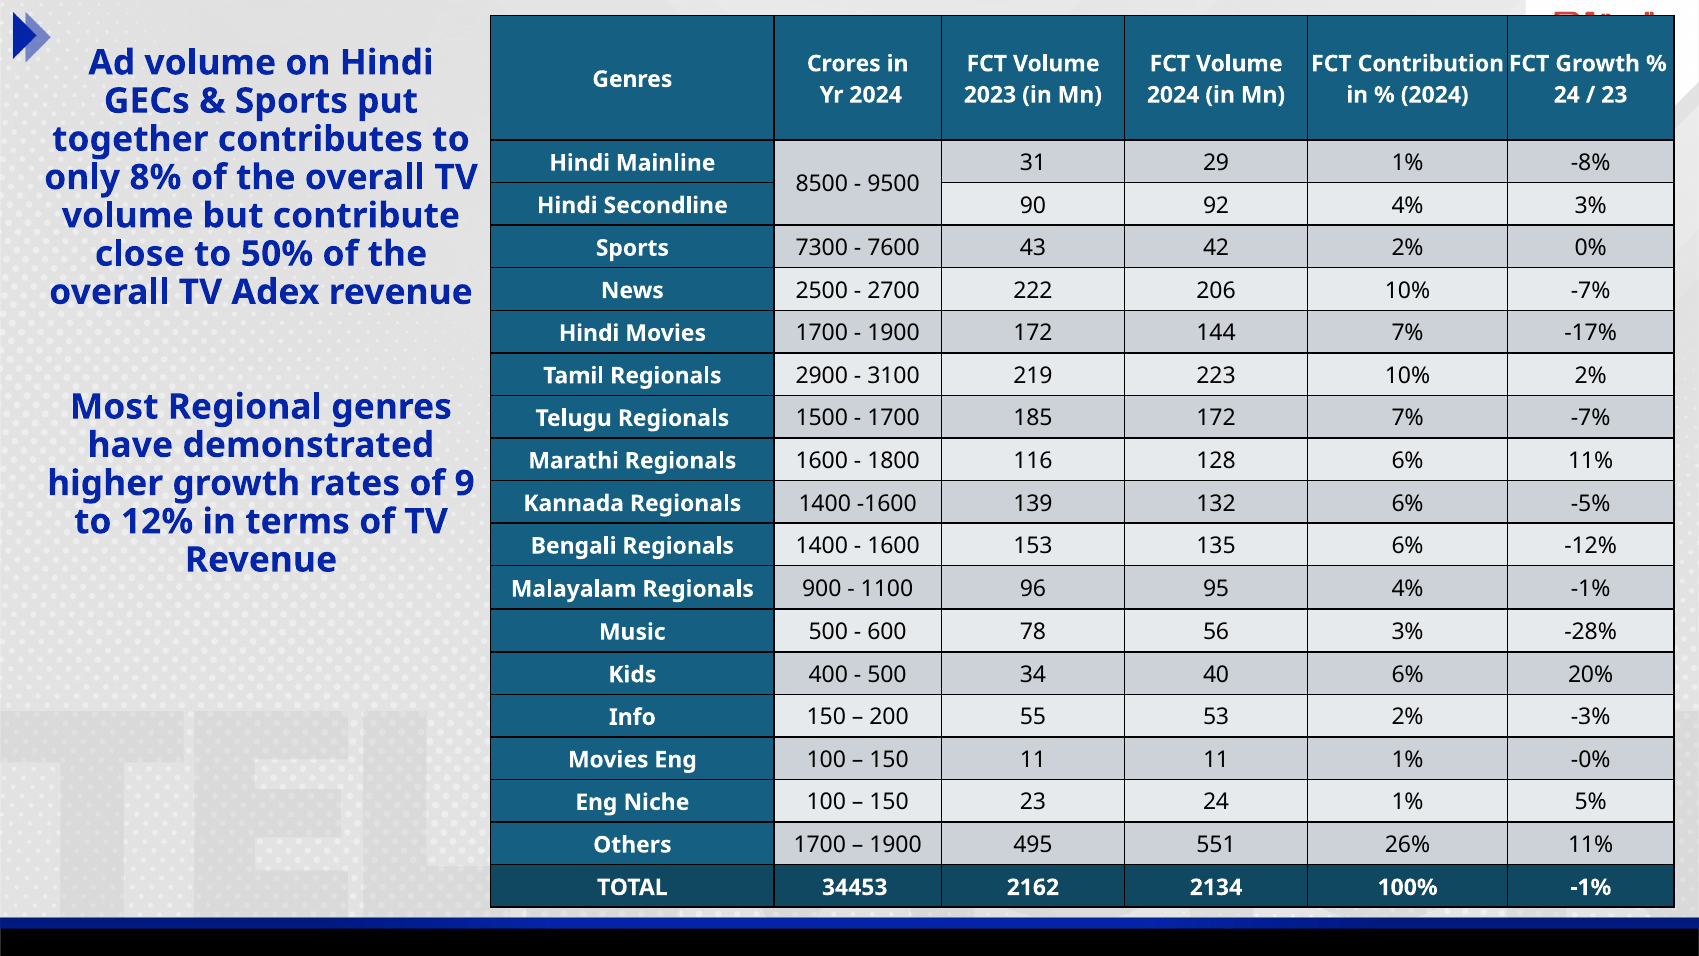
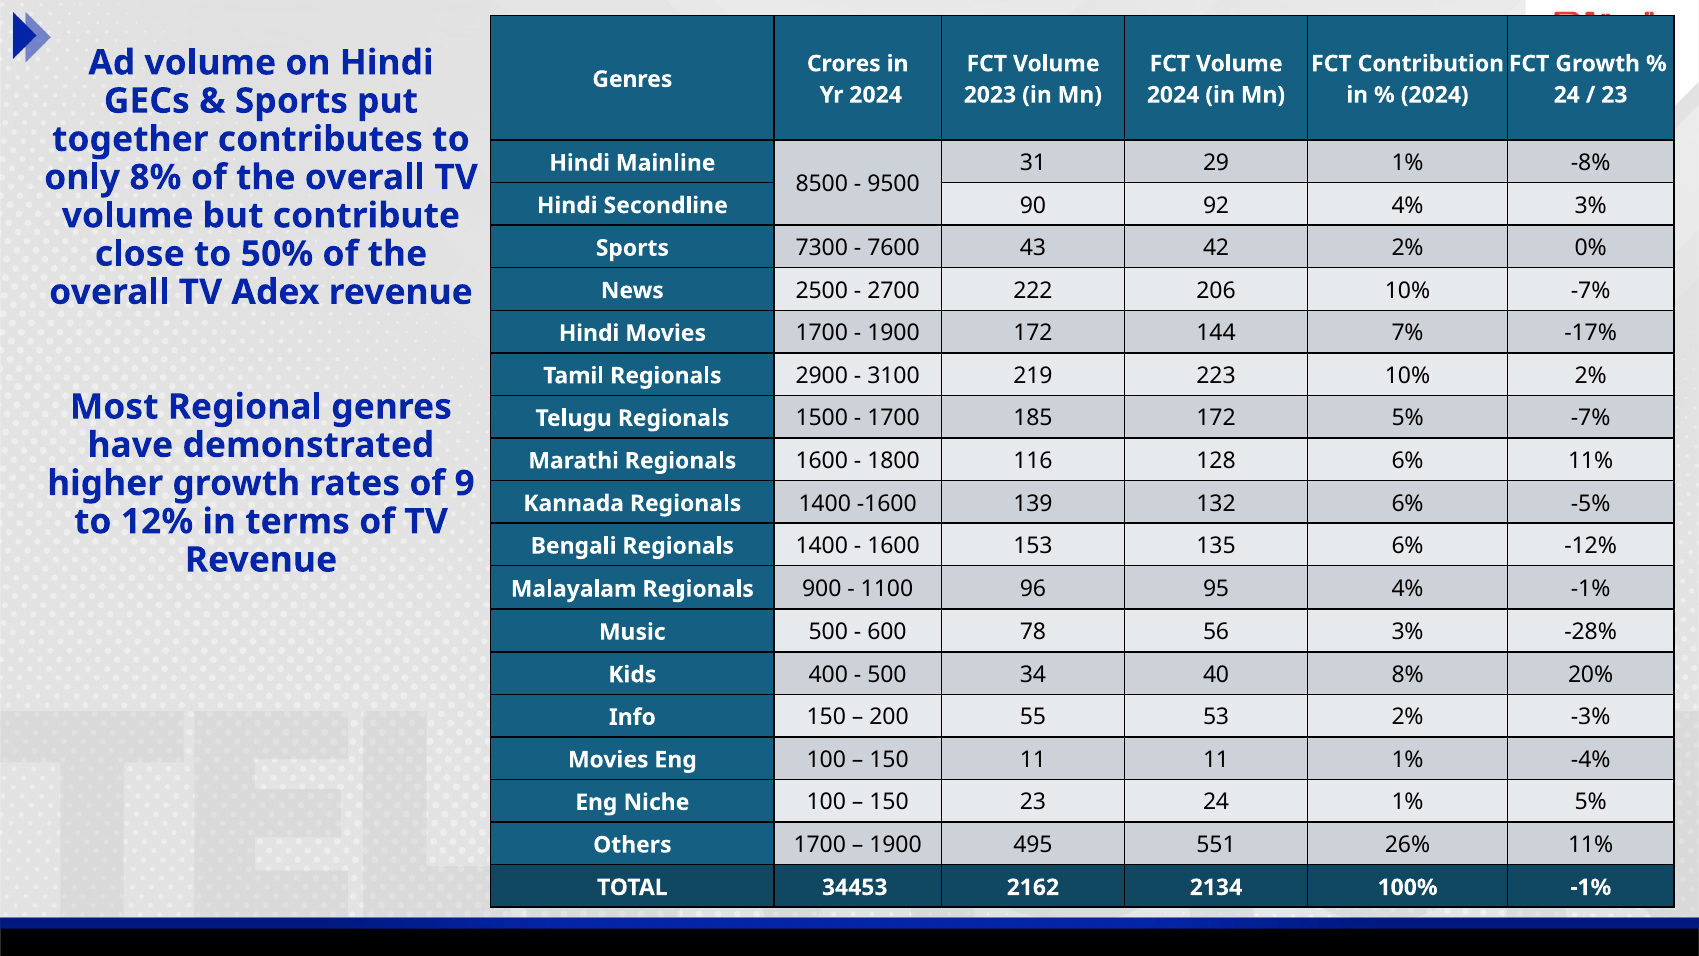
172 7%: 7% -> 5% (1408, 418)
40 6%: 6% -> 8% (1408, 674)
-0%: -0% -> -4% (1591, 760)
